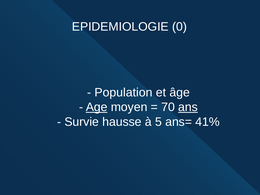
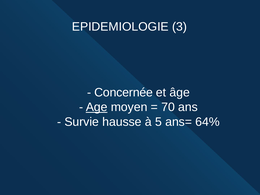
0: 0 -> 3 (180, 27)
Population: Population -> Concernée (124, 93)
ans underline: present -> none (188, 107)
41%: 41% -> 64% (208, 122)
